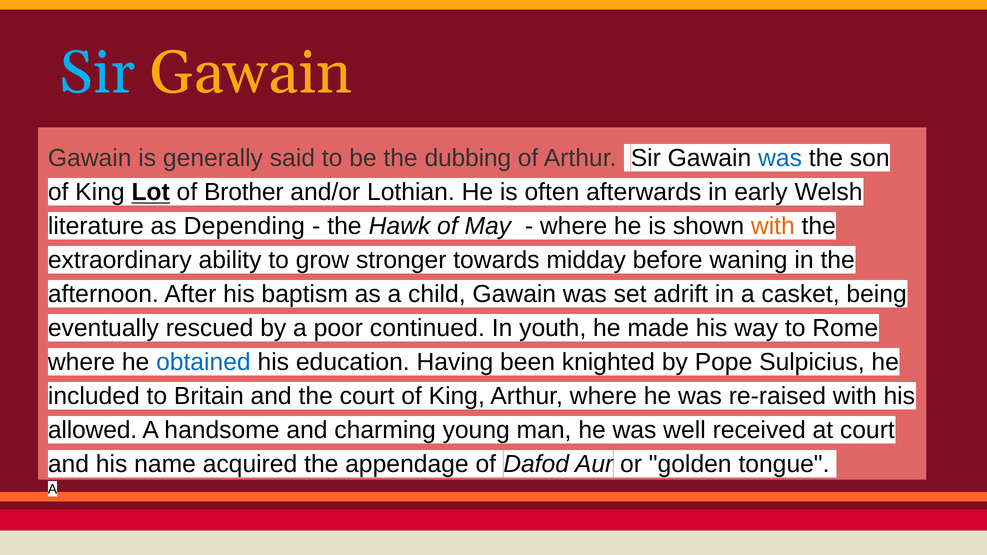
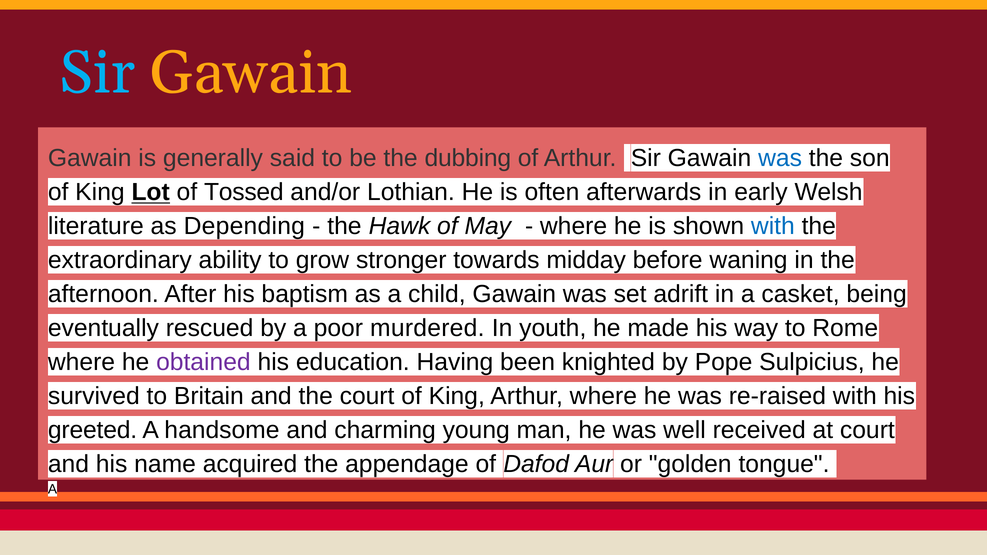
Brother: Brother -> Tossed (244, 192)
with colour: orange -> blue (773, 226)
continued: continued -> murdered (427, 328)
obtained colour: blue -> purple (203, 362)
included: included -> survived (94, 396)
allowed: allowed -> greeted (93, 430)
